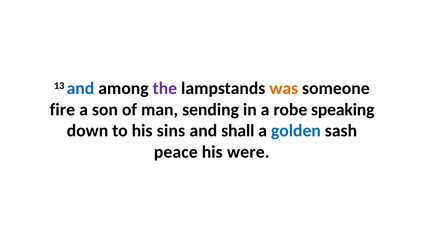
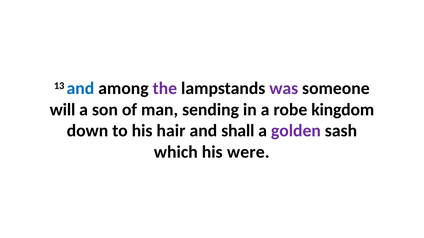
was colour: orange -> purple (284, 89)
fire: fire -> will (63, 110)
speaking: speaking -> kingdom (343, 110)
sins: sins -> hair (171, 131)
golden colour: blue -> purple (296, 131)
peace: peace -> which (176, 152)
